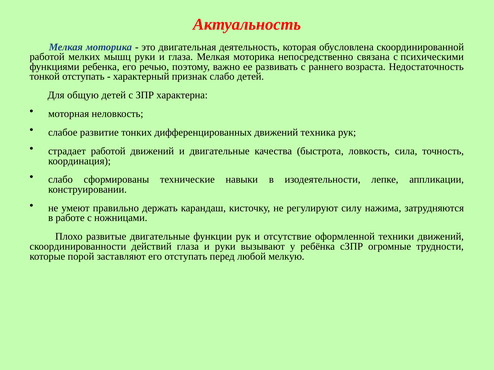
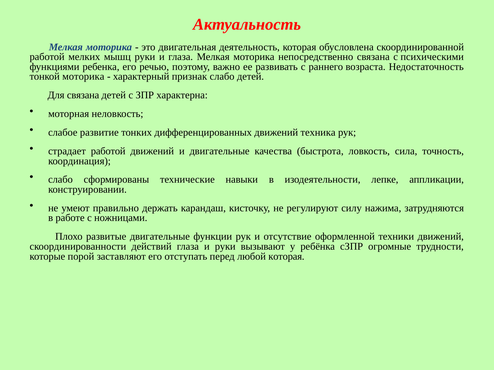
тонкой отступать: отступать -> моторика (83, 77)
Для общую: общую -> связана (83, 95)
любой мелкую: мелкую -> которая (286, 257)
